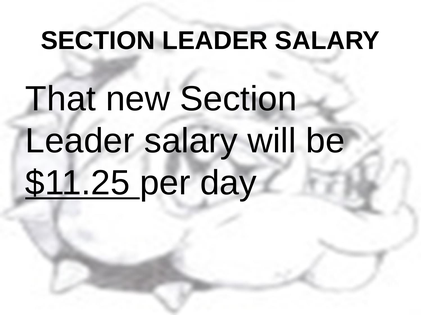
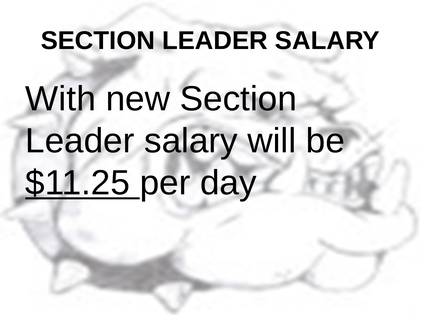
That: That -> With (61, 99)
